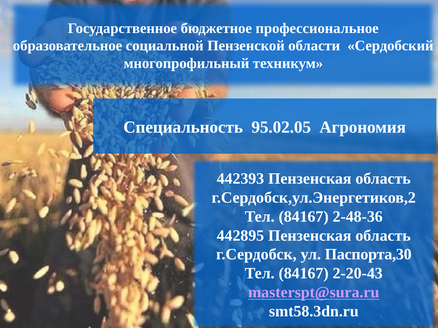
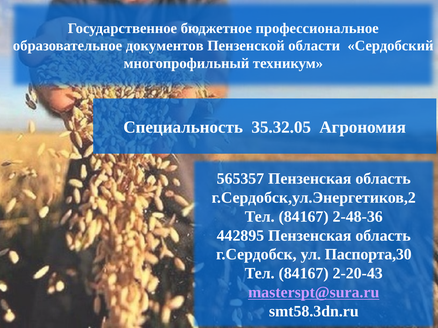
социальной: социальной -> документов (165, 46)
95.02.05: 95.02.05 -> 35.32.05 (281, 127)
442393: 442393 -> 565357 (240, 179)
